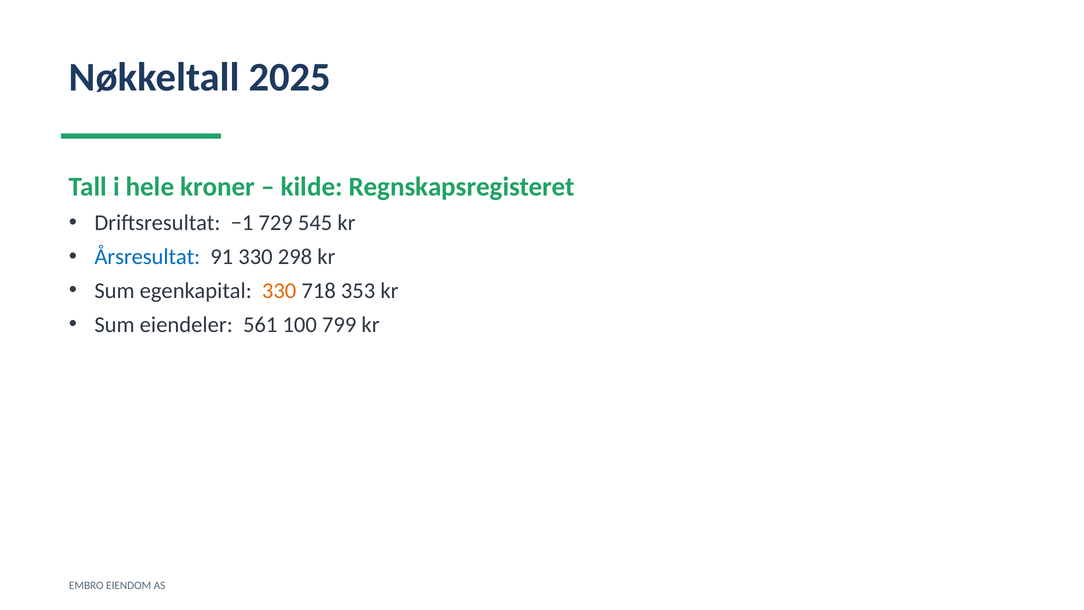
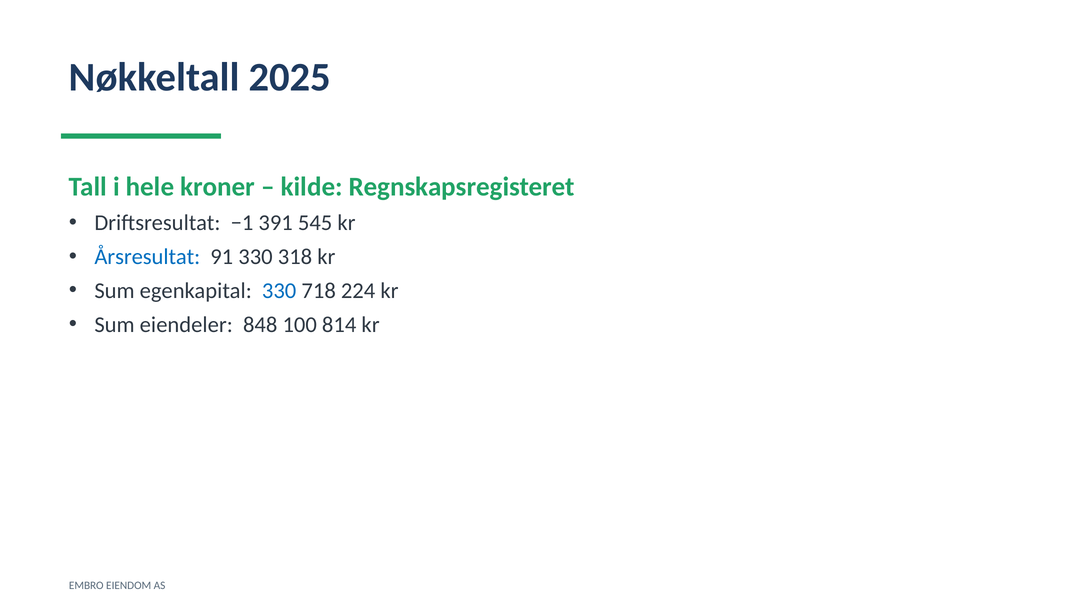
729: 729 -> 391 (276, 223)
298: 298 -> 318 (295, 257)
330 colour: orange -> blue (279, 291)
353: 353 -> 224 (358, 291)
561: 561 -> 848 (260, 325)
799: 799 -> 814 (339, 325)
